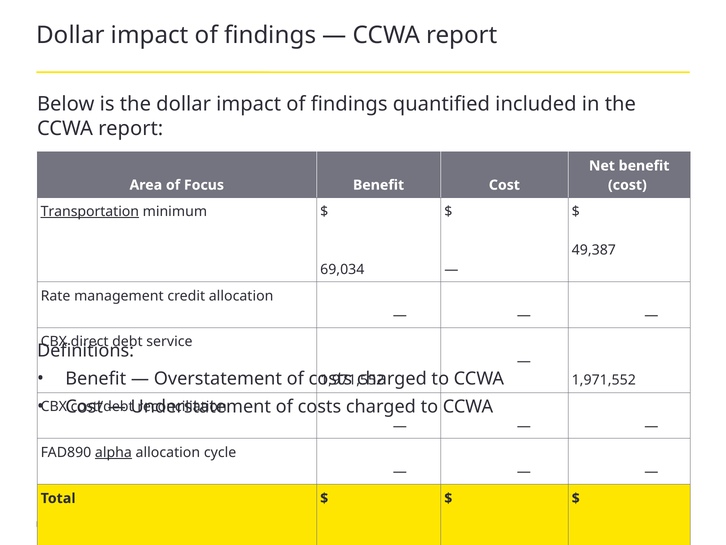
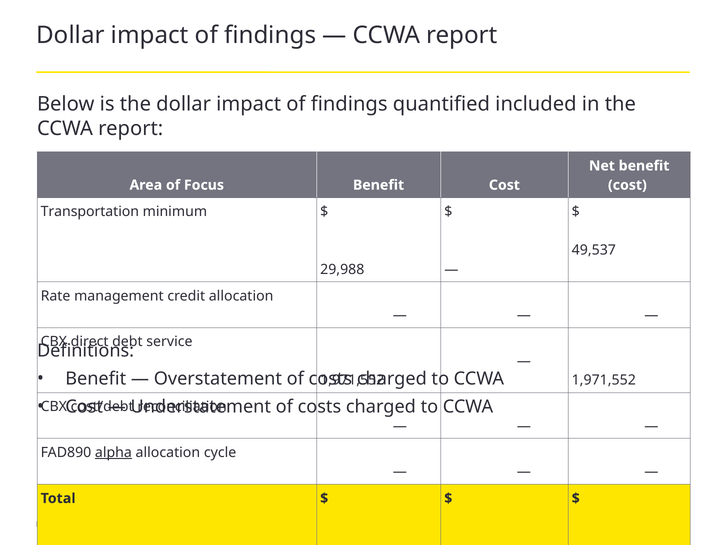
Transportation underline: present -> none (90, 211)
49,387: 49,387 -> 49,537 (594, 250)
69,034: 69,034 -> 29,988 (342, 269)
